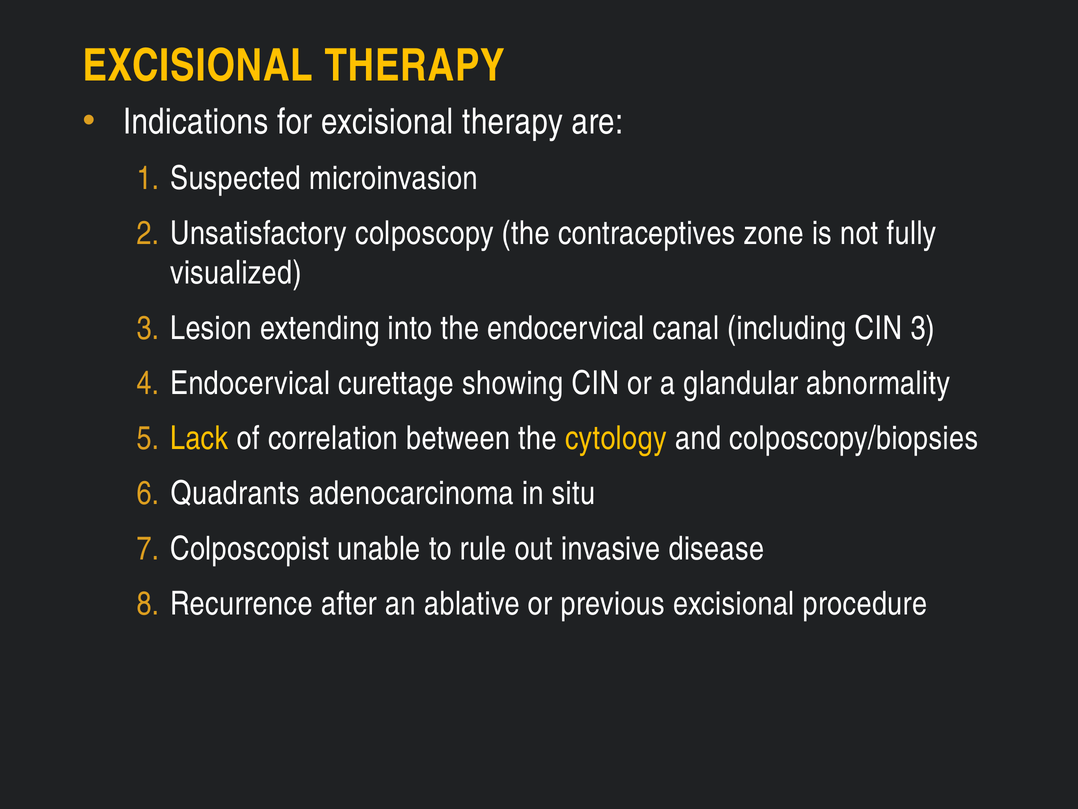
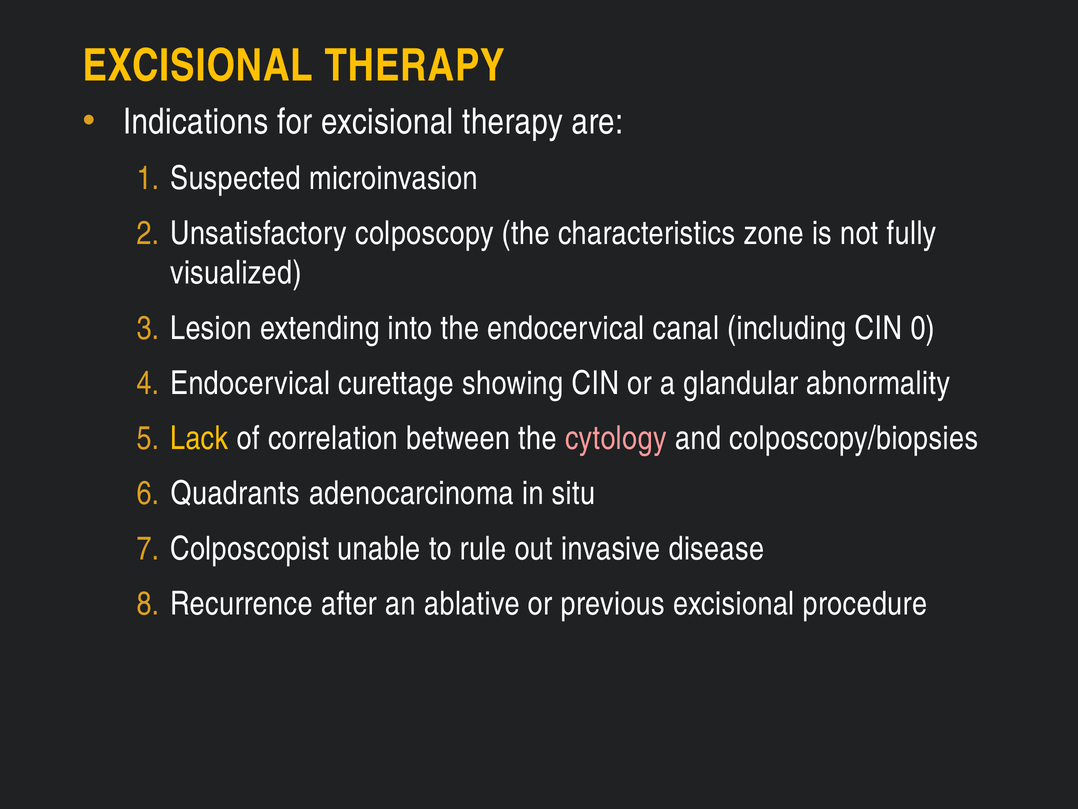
contraceptives: contraceptives -> characteristics (647, 233)
CIN 3: 3 -> 0 (923, 328)
cytology colour: yellow -> pink (616, 438)
